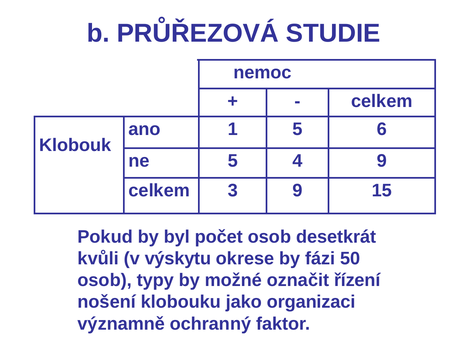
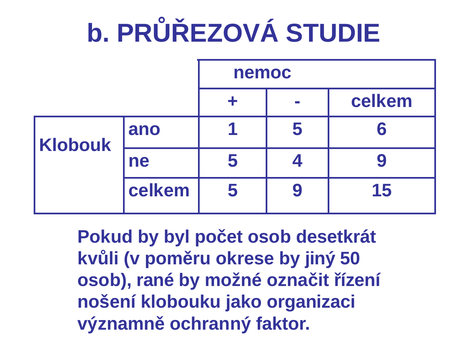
celkem 3: 3 -> 5 (233, 191)
výskytu: výskytu -> poměru (178, 258)
fázi: fázi -> jiný (320, 258)
typy: typy -> rané (155, 280)
